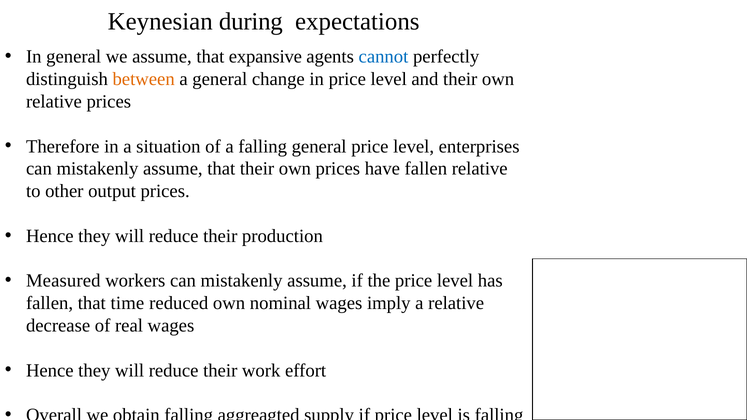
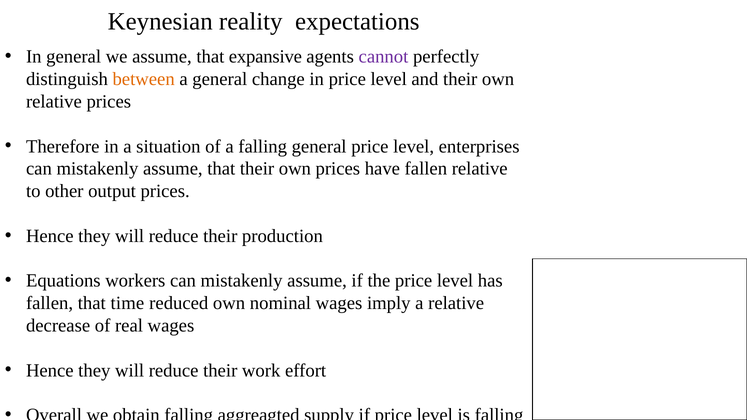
during: during -> reality (251, 22)
cannot colour: blue -> purple (383, 57)
Measured: Measured -> Equations (63, 281)
